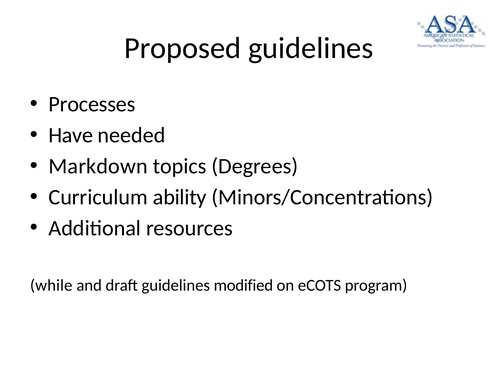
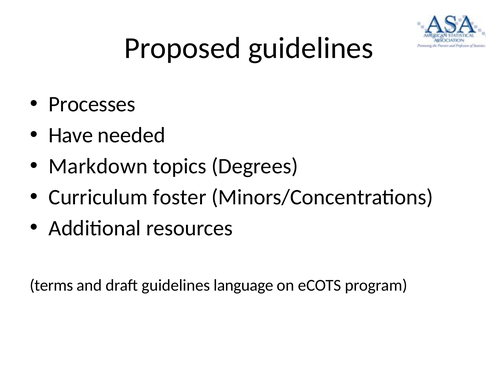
ability: ability -> foster (180, 197)
while: while -> terms (51, 286)
modified: modified -> language (243, 286)
